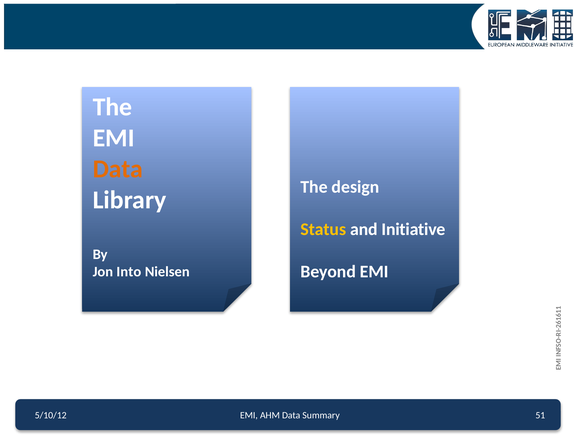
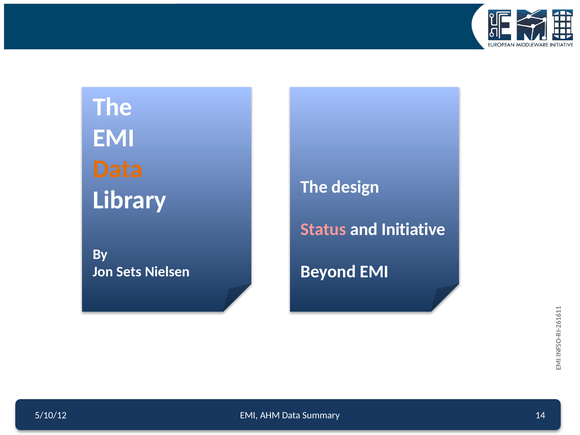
Status colour: yellow -> pink (323, 229)
Into: Into -> Sets (129, 272)
51: 51 -> 14 (540, 415)
